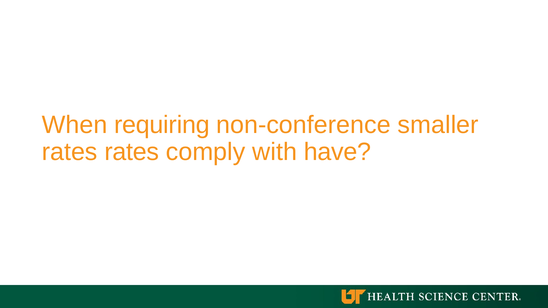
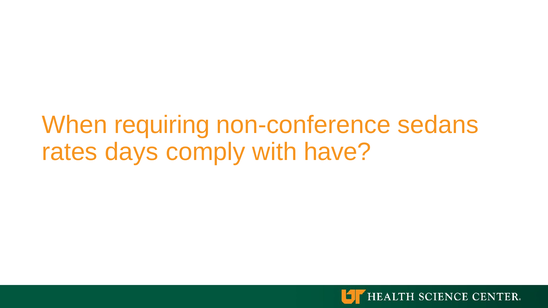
smaller: smaller -> sedans (438, 125)
rates rates: rates -> days (132, 152)
